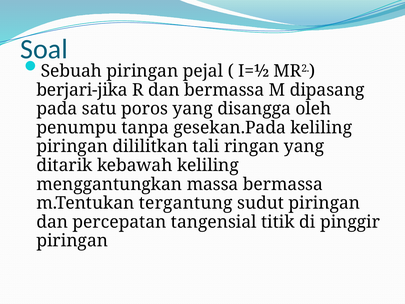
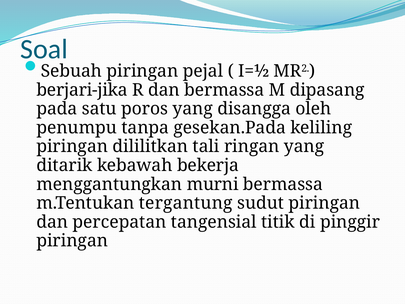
kebawah keliling: keliling -> bekerja (208, 165)
massa: massa -> murni (213, 184)
